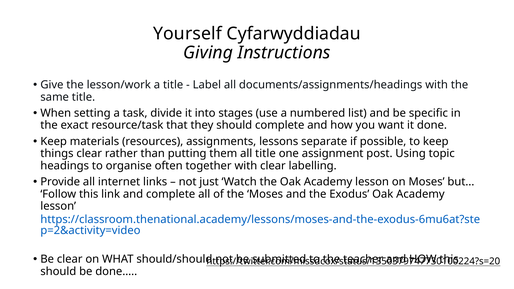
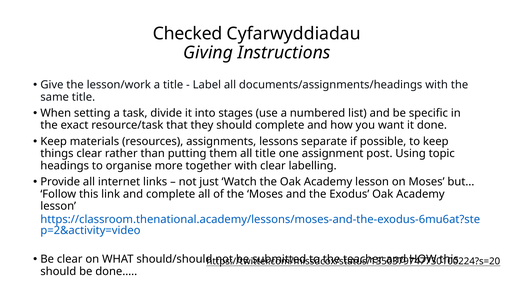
Yourself: Yourself -> Checked (188, 34)
often: often -> more (169, 166)
